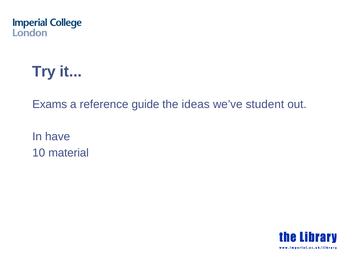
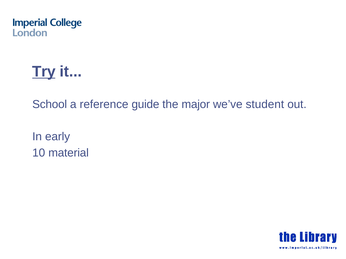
Try underline: none -> present (44, 72)
Exams: Exams -> School (50, 105)
ideas: ideas -> major (196, 105)
have: have -> early (58, 137)
